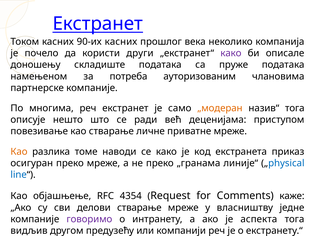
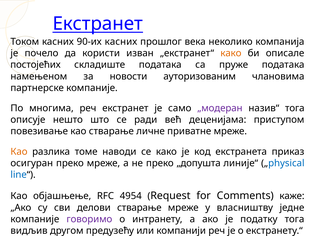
други: други -> изван (140, 53)
како colour: purple -> orange (231, 53)
доношењу: доношењу -> постојећих (36, 65)
потреба: потреба -> новости (128, 76)
„модеран colour: orange -> purple (220, 108)
„гранама: „гранама -> „допушта (199, 163)
4354: 4354 -> 4954 (131, 196)
аспекта: аспекта -> податку (259, 219)
